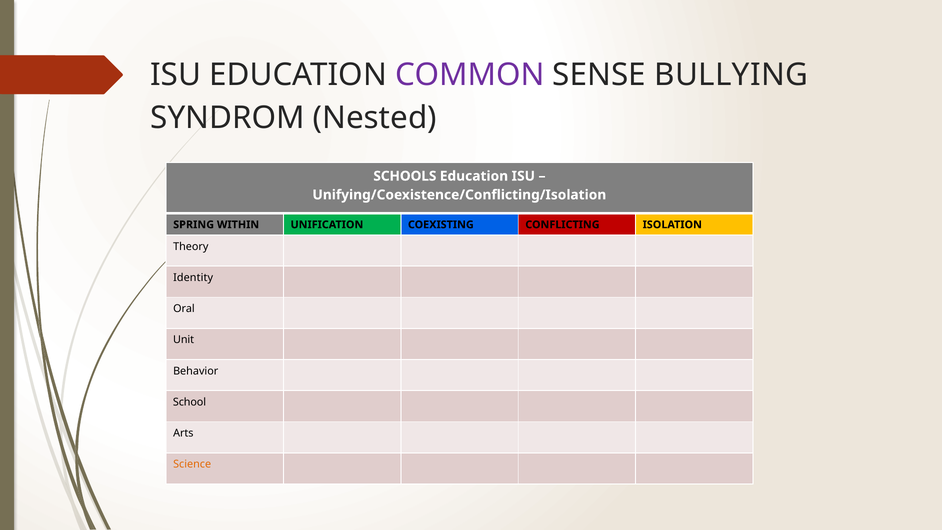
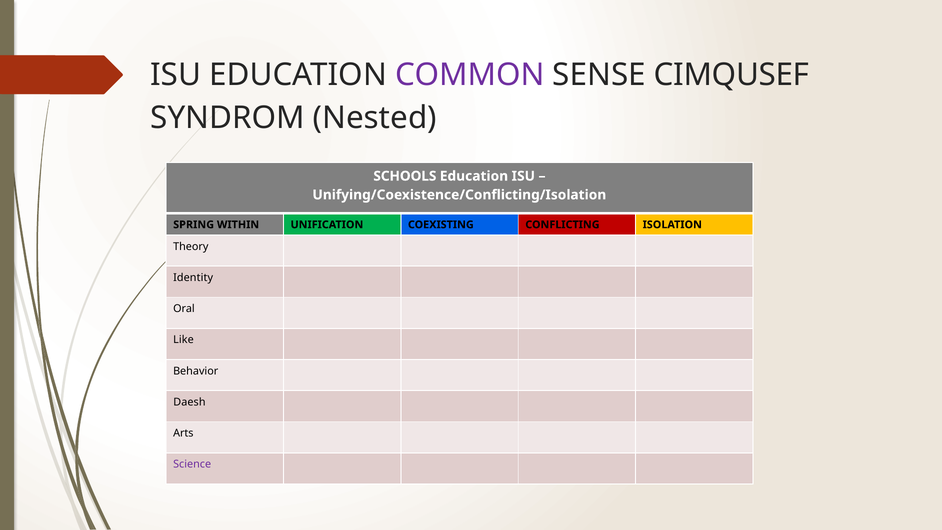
BULLYING: BULLYING -> CIMQUSEF (732, 75)
Unit: Unit -> Like (183, 340)
School: School -> Daesh (189, 402)
Science colour: orange -> purple (192, 464)
